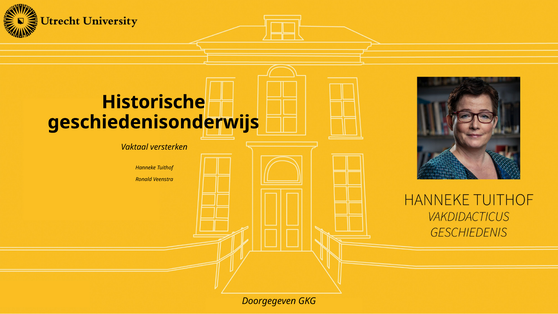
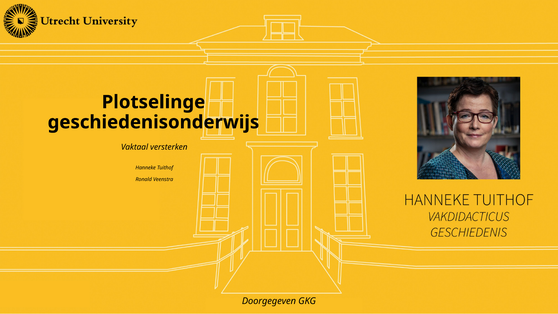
Historische: Historische -> Plotselinge (153, 102)
